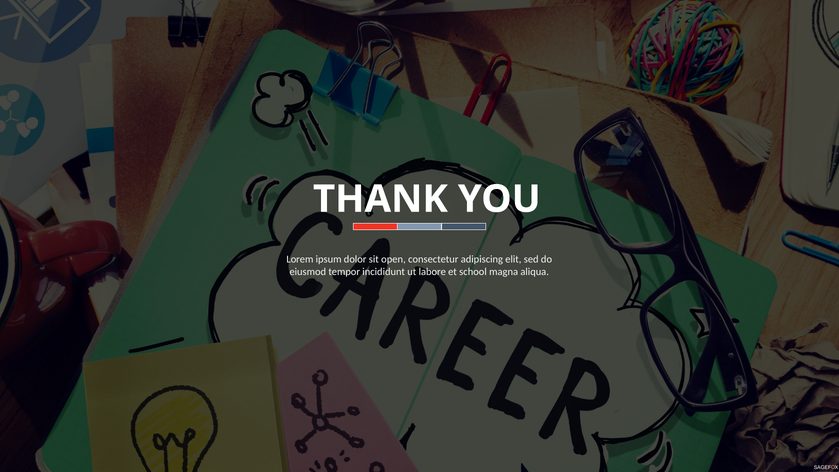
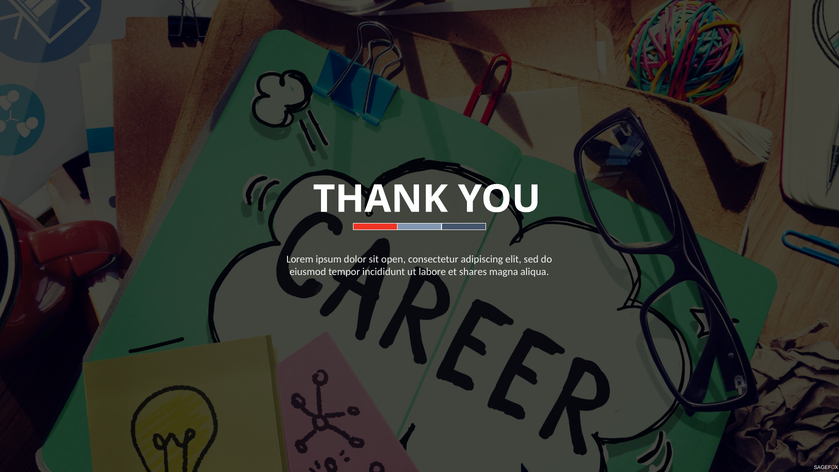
school: school -> shares (473, 272)
